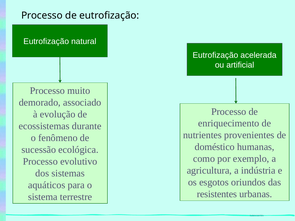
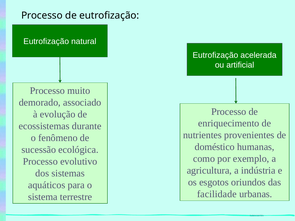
resistentes: resistentes -> facilidade (217, 194)
